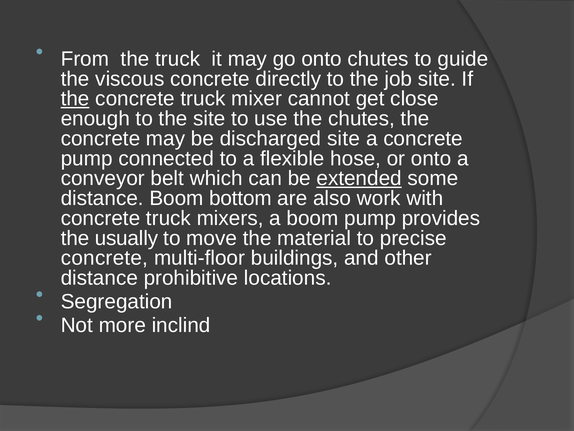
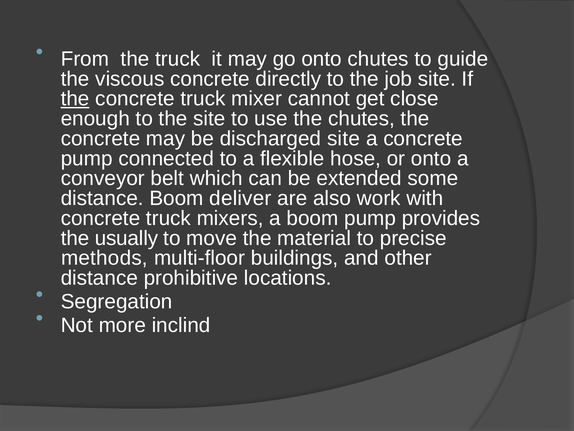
extended underline: present -> none (359, 178)
bottom: bottom -> deliver (240, 198)
concrete: concrete -> methods (104, 258)
